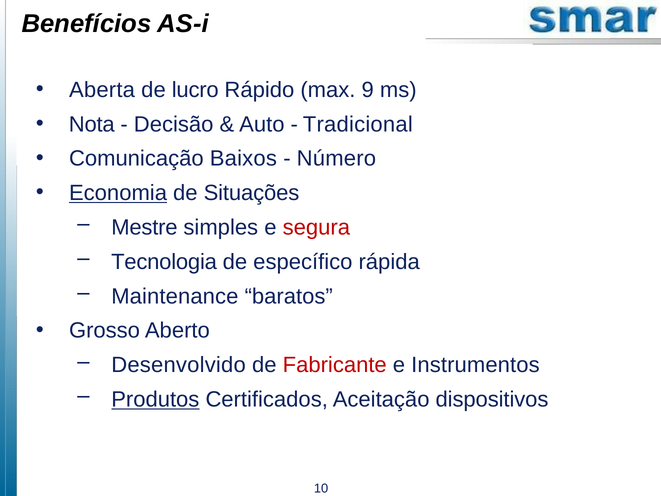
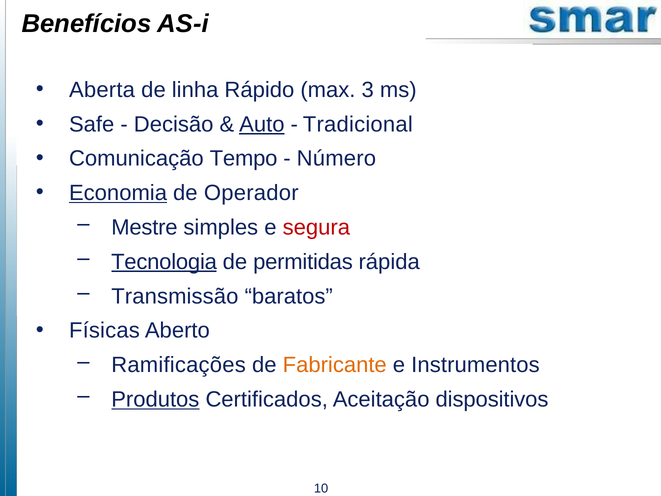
lucro: lucro -> linha (195, 90)
9: 9 -> 3 (368, 90)
Nota: Nota -> Safe (92, 124)
Auto underline: none -> present (262, 124)
Baixos: Baixos -> Tempo (244, 159)
Situações: Situações -> Operador (251, 193)
Tecnologia underline: none -> present (164, 262)
específico: específico -> permitidas (303, 262)
Maintenance: Maintenance -> Transmissão (175, 296)
Grosso: Grosso -> Físicas (104, 330)
Desenvolvido: Desenvolvido -> Ramificações (179, 365)
Fabricante colour: red -> orange (335, 365)
